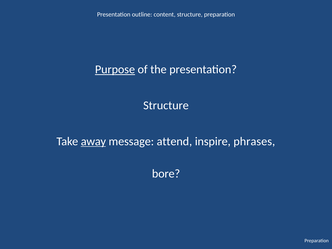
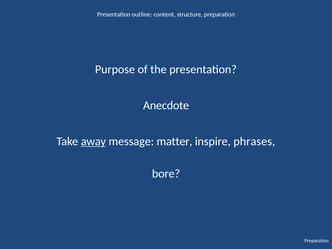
Purpose underline: present -> none (115, 69)
Structure: Structure -> Anecdote (166, 105)
attend: attend -> matter (174, 141)
